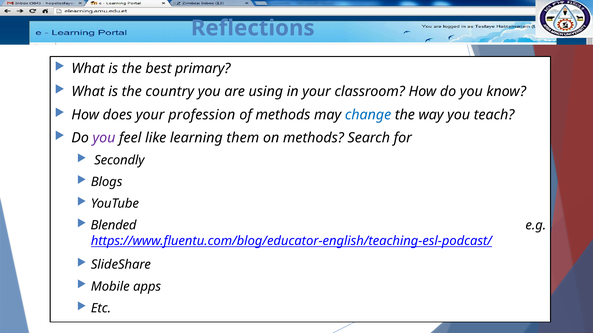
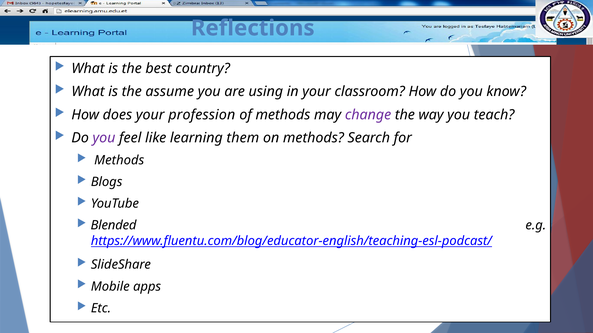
primary: primary -> country (203, 68)
country: country -> assume (170, 92)
change colour: blue -> purple (368, 115)
Secondly: Secondly -> Methods (119, 161)
